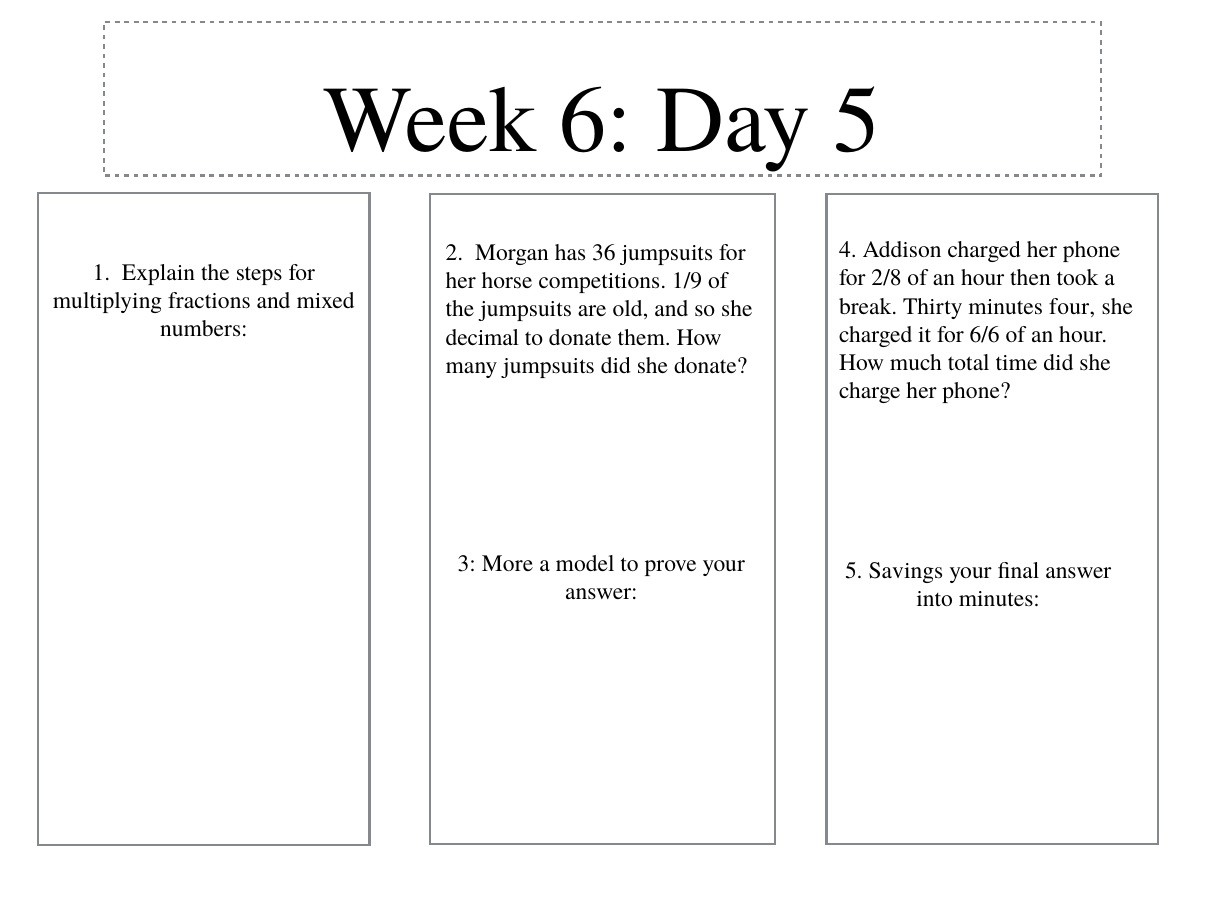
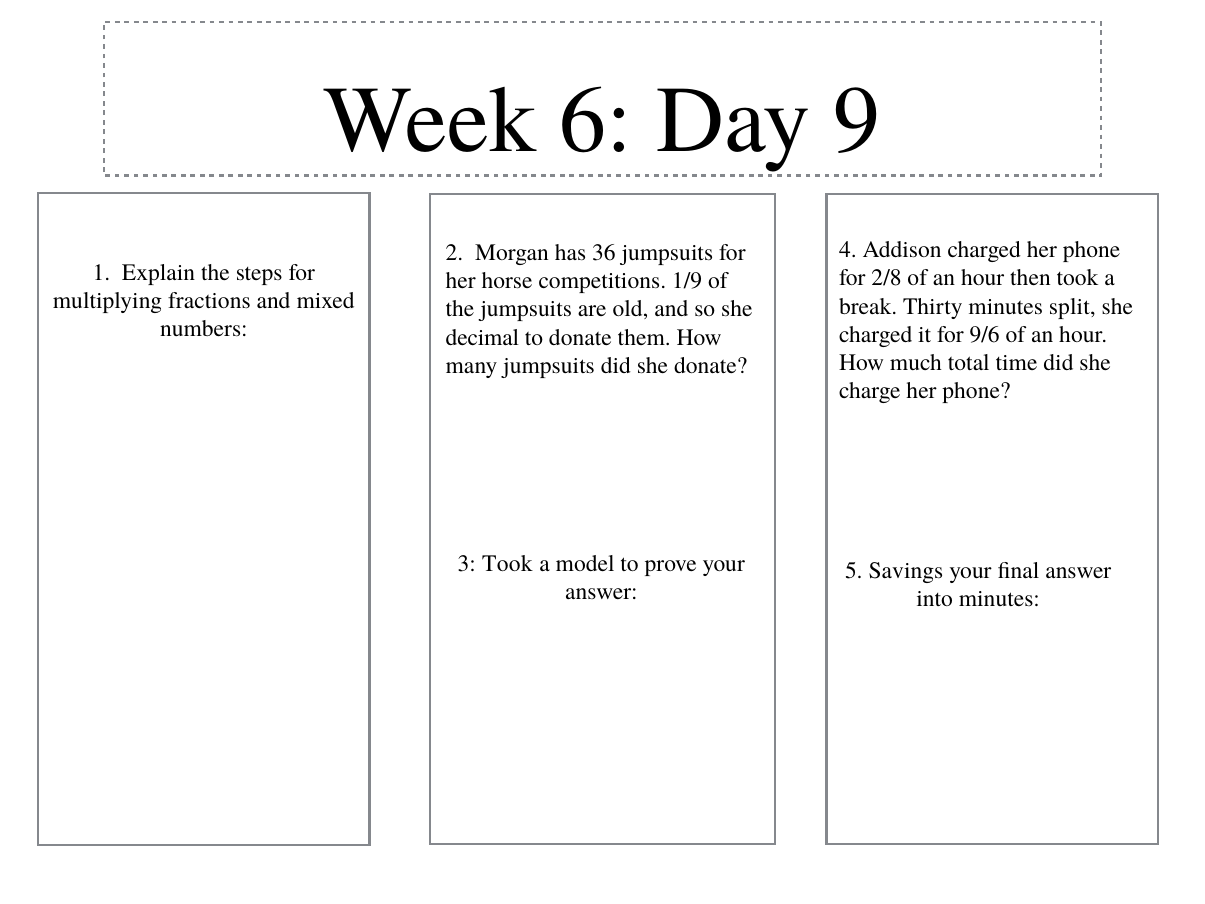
Day 5: 5 -> 9 (857, 121)
four: four -> split (1072, 306)
6/6: 6/6 -> 9/6 (985, 334)
3 More: More -> Took (507, 563)
